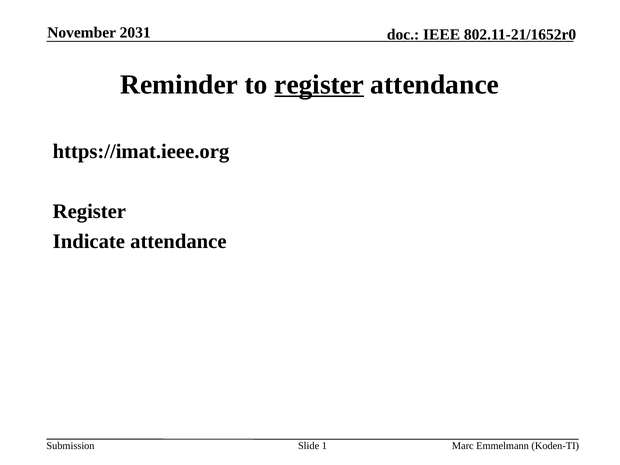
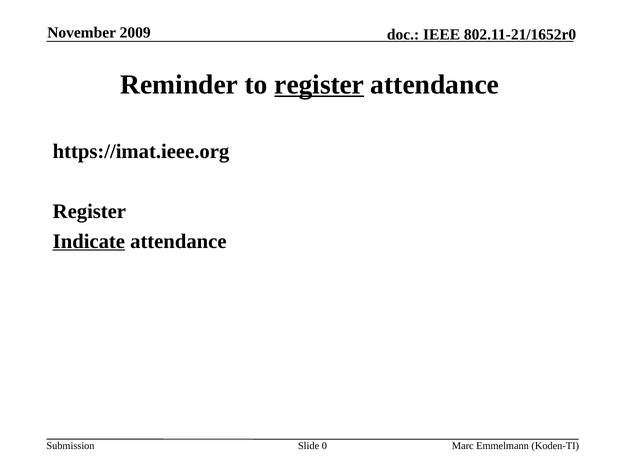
2031: 2031 -> 2009 (135, 33)
Indicate underline: none -> present (89, 241)
1: 1 -> 0 (324, 446)
